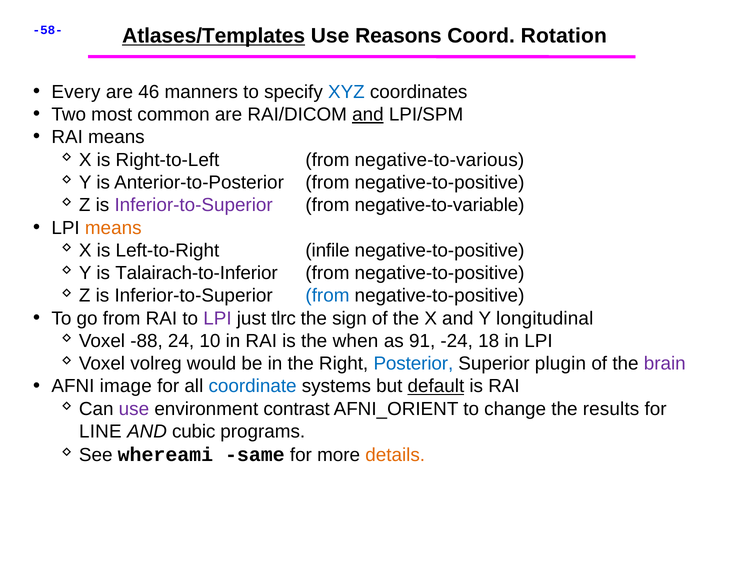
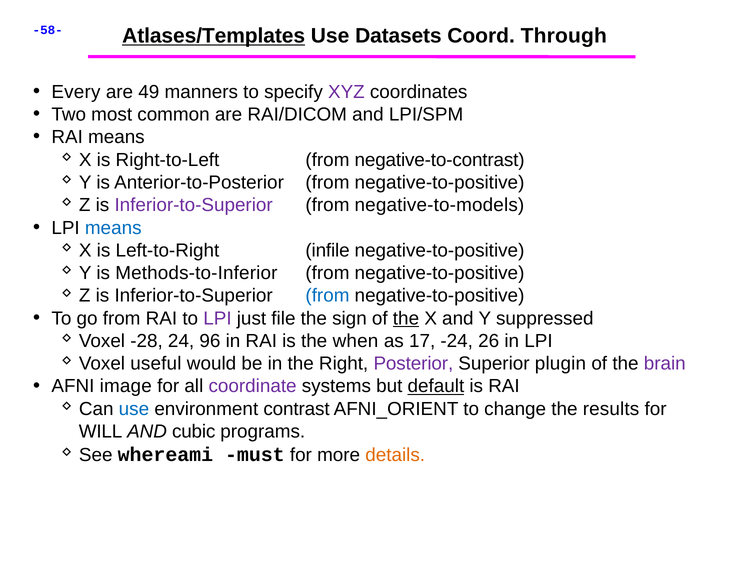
Reasons: Reasons -> Datasets (398, 36)
Rotation: Rotation -> Through (564, 36)
46: 46 -> 49 (149, 92)
XYZ colour: blue -> purple (346, 92)
and underline: present -> none (368, 115)
negative-to-various: negative-to-various -> negative-to-contrast (440, 160)
negative-to-variable: negative-to-variable -> negative-to-models (439, 205)
means colour: orange -> blue (113, 228)
Talairach-to-Inferior: Talairach-to-Inferior -> Methods-to-Inferior (196, 273)
tlrc: tlrc -> file (283, 318)
the underline: none -> present (406, 318)
longitudinal: longitudinal -> suppressed (545, 318)
-88: -88 -> -28 (147, 341)
10: 10 -> 96 (210, 341)
91: 91 -> 17 (422, 341)
18: 18 -> 26 (489, 341)
volreg: volreg -> useful (156, 364)
Posterior colour: blue -> purple (413, 364)
coordinate colour: blue -> purple (253, 386)
use colour: purple -> blue (134, 409)
LINE: LINE -> WILL (101, 432)
same: same -> must (255, 455)
